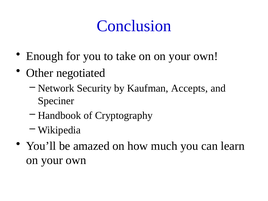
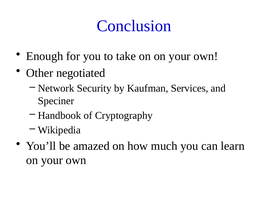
Accepts: Accepts -> Services (190, 88)
